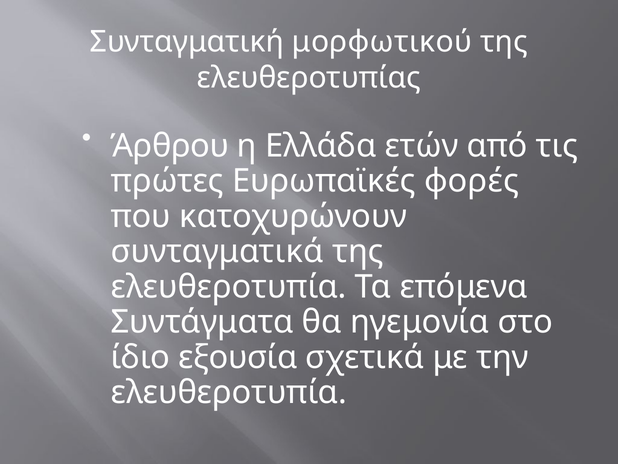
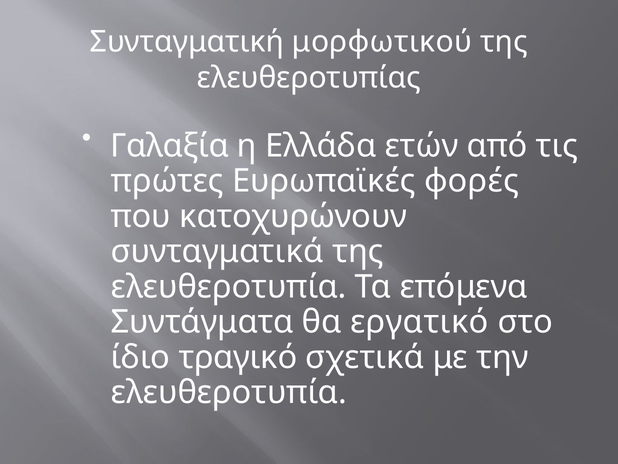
Άρθρου: Άρθρου -> Γαλαξία (170, 146)
ηγεμονία: ηγεμονία -> εργατικό (419, 322)
εξουσία: εξουσία -> τραγικό (238, 357)
